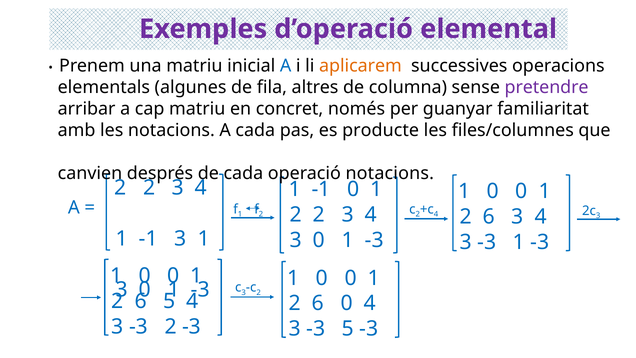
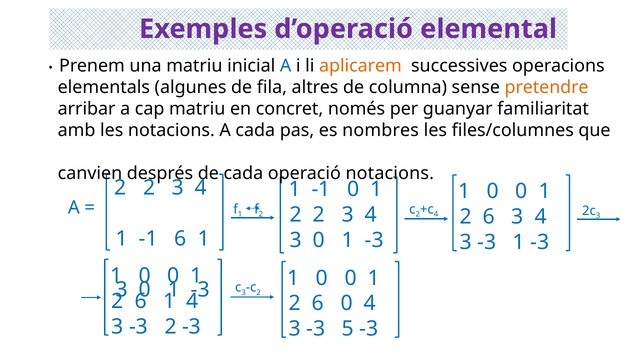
pretendre colour: purple -> orange (547, 87)
producte: producte -> nombres (381, 130)
-1 3: 3 -> 6 (180, 239)
2 6 5: 5 -> 1 (169, 301)
